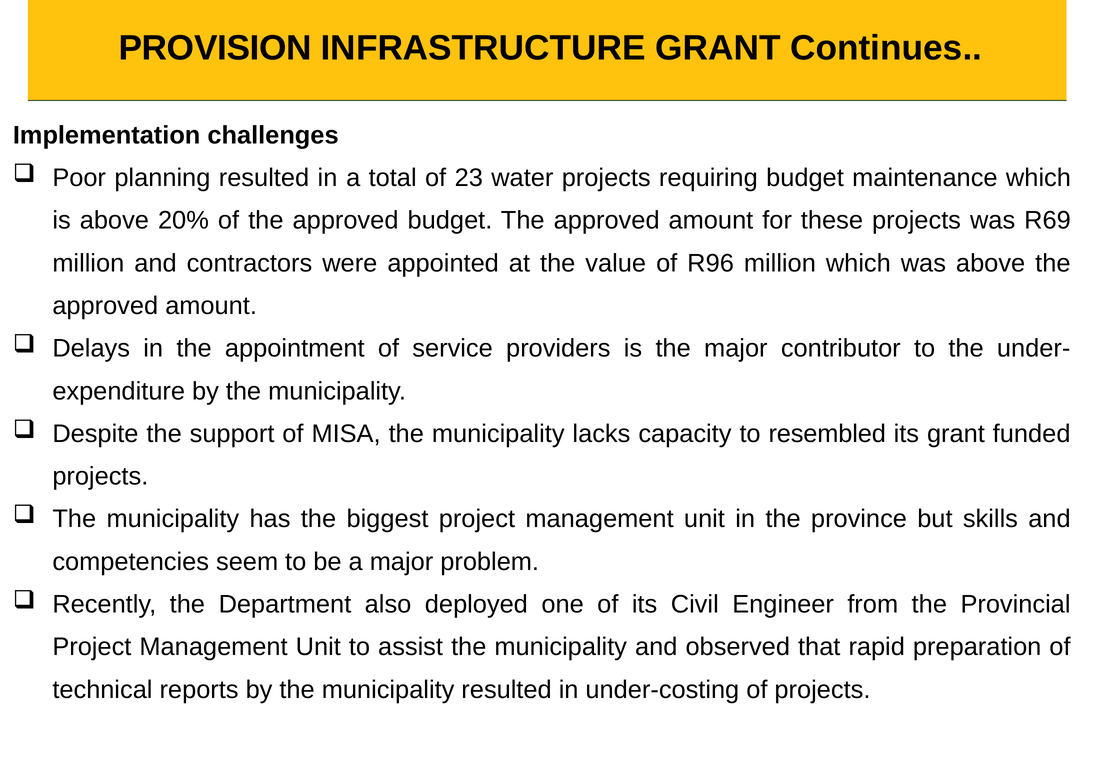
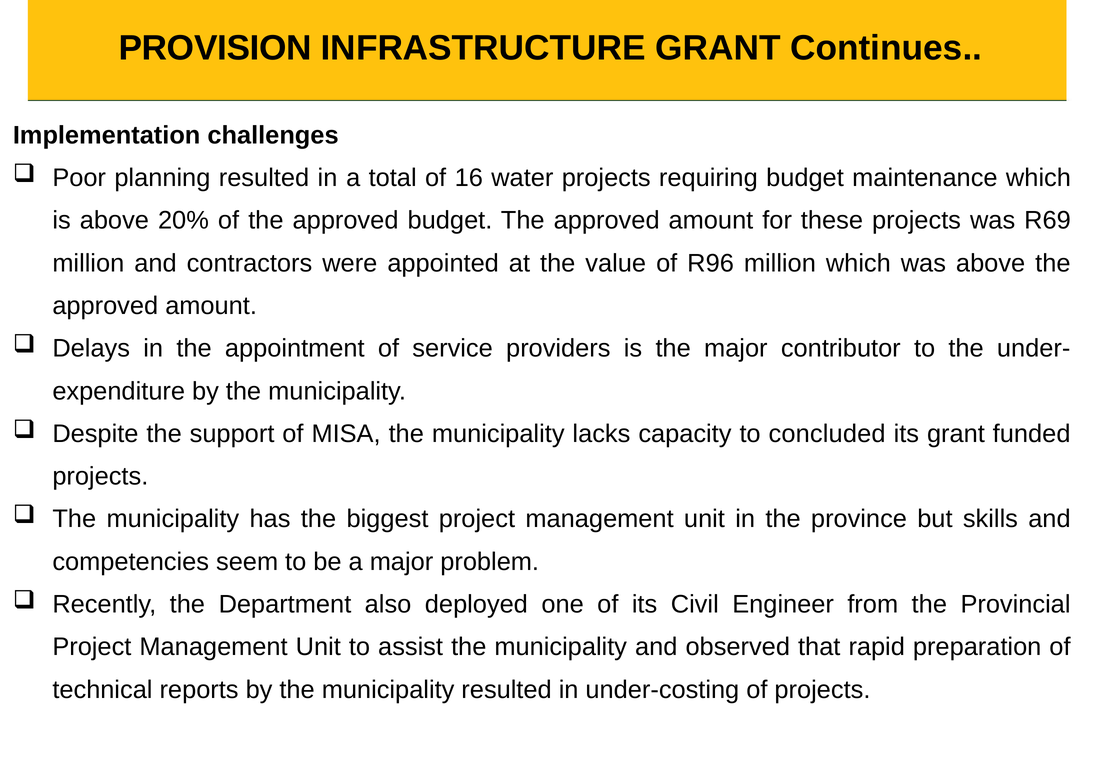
23: 23 -> 16 (469, 178)
resembled: resembled -> concluded (827, 434)
